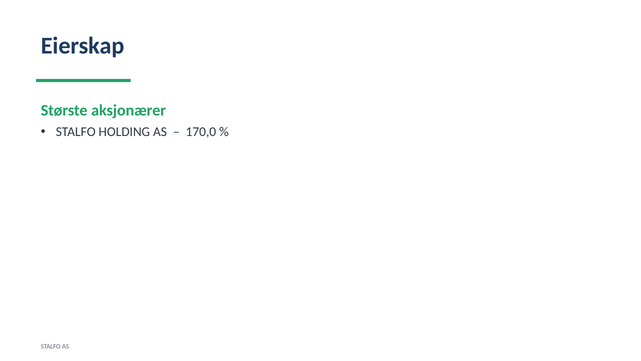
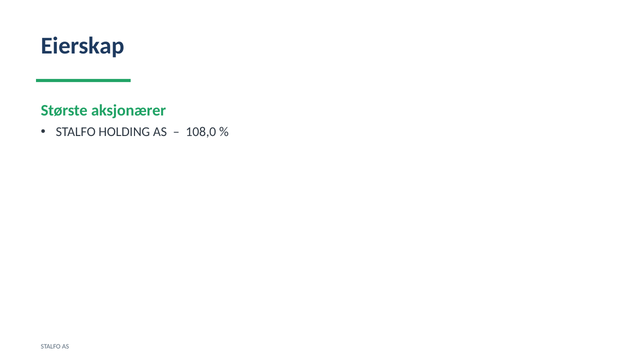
170,0: 170,0 -> 108,0 (201, 132)
